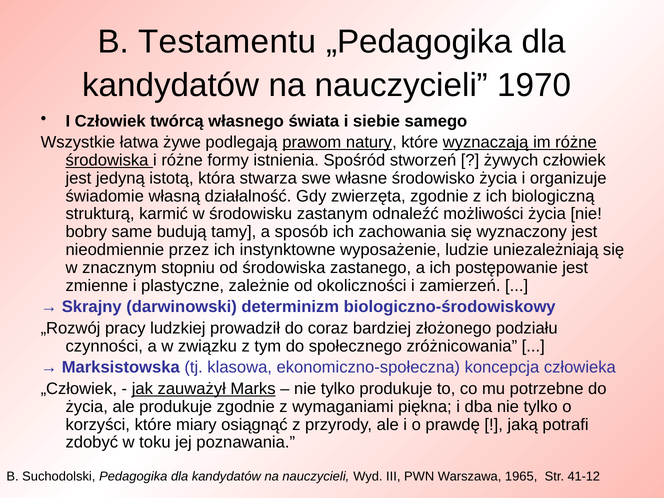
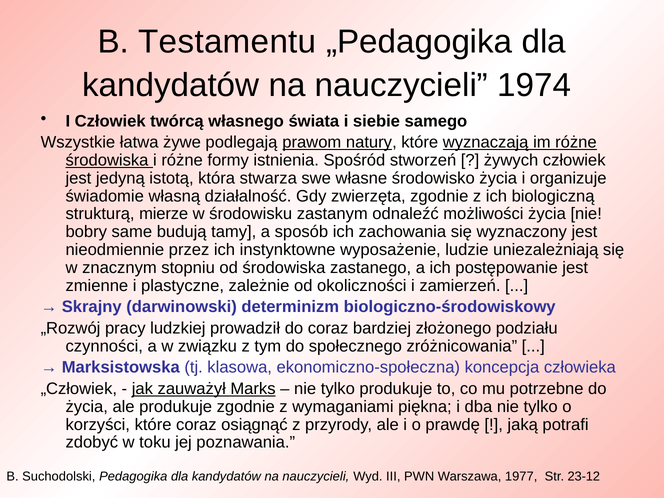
1970: 1970 -> 1974 (534, 85)
karmić: karmić -> mierze (164, 214)
które miary: miary -> coraz (196, 425)
1965: 1965 -> 1977 (521, 476)
41-12: 41-12 -> 23-12 (584, 476)
